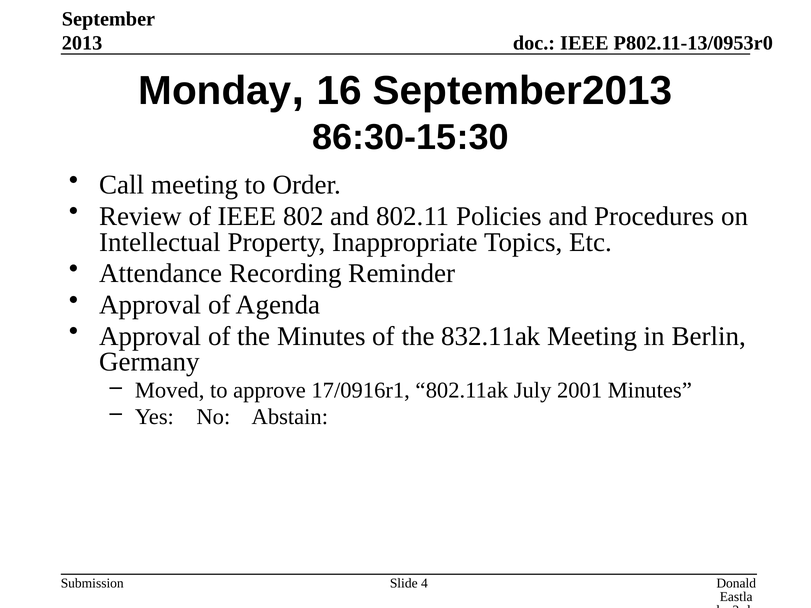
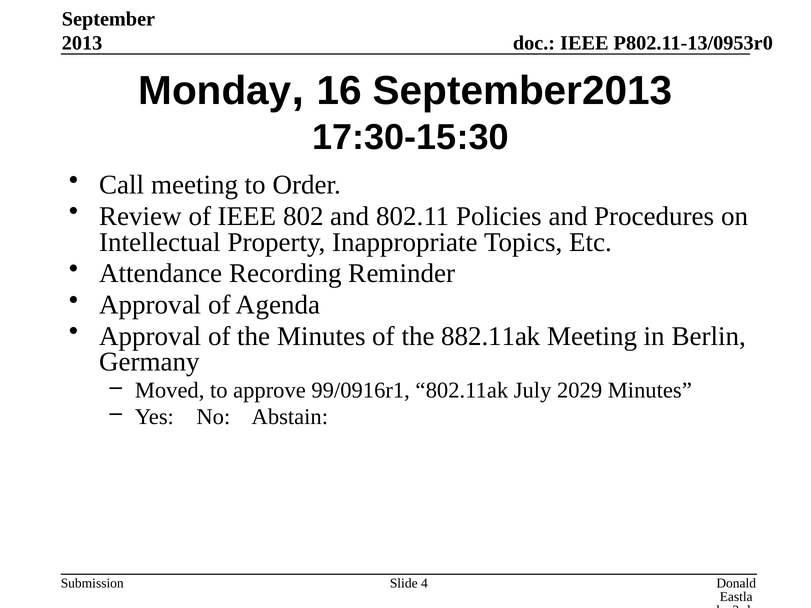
86:30-15:30: 86:30-15:30 -> 17:30-15:30 (410, 138)
832.11ak: 832.11ak -> 882.11ak (491, 336)
17/0916r1: 17/0916r1 -> 99/0916r1 (361, 391)
2001: 2001 -> 2029 (580, 391)
